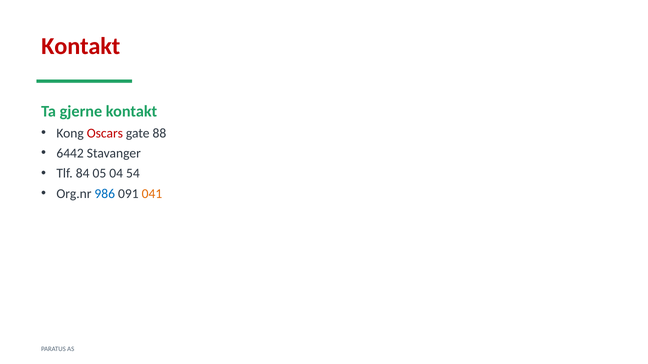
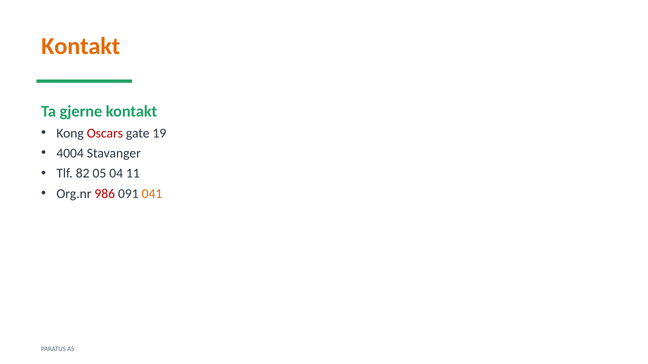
Kontakt colour: red -> orange (81, 46)
88: 88 -> 19 (159, 133)
6442: 6442 -> 4004 (70, 154)
84: 84 -> 82 (83, 174)
54: 54 -> 11 (133, 174)
986 colour: blue -> red (105, 194)
